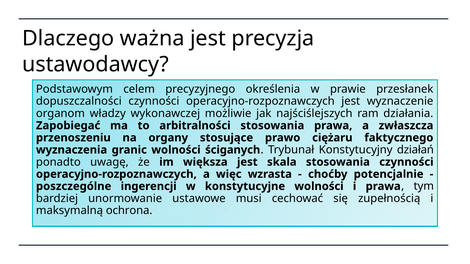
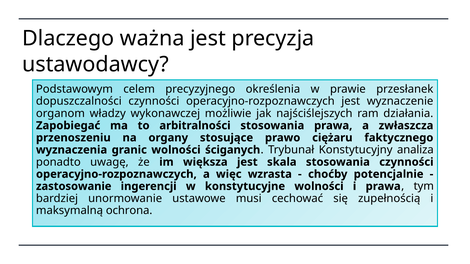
działań: działań -> analiza (415, 150)
poszczególne: poszczególne -> zastosowanie (74, 187)
